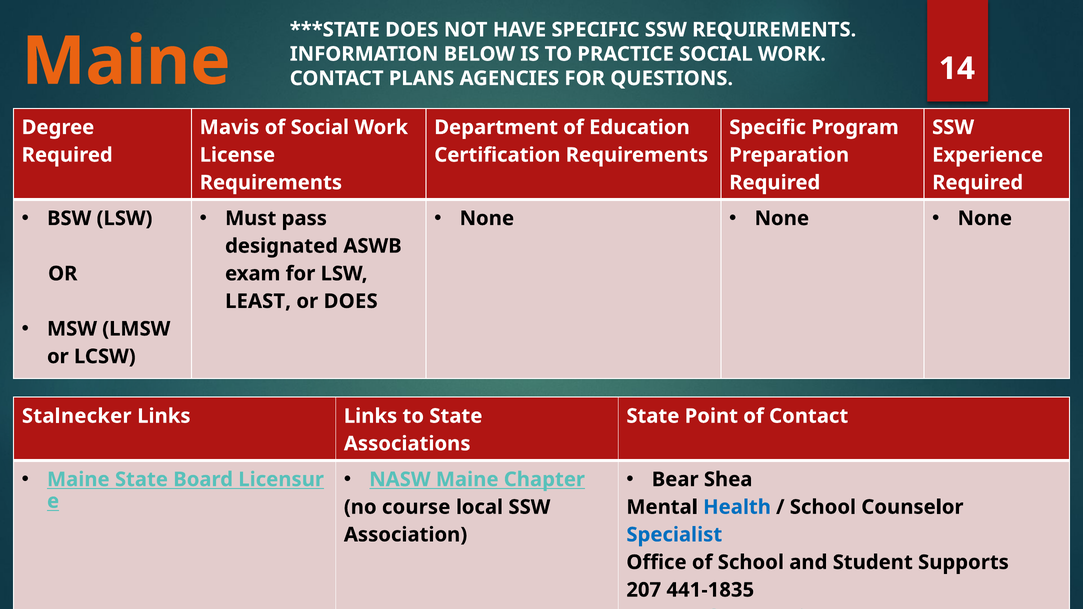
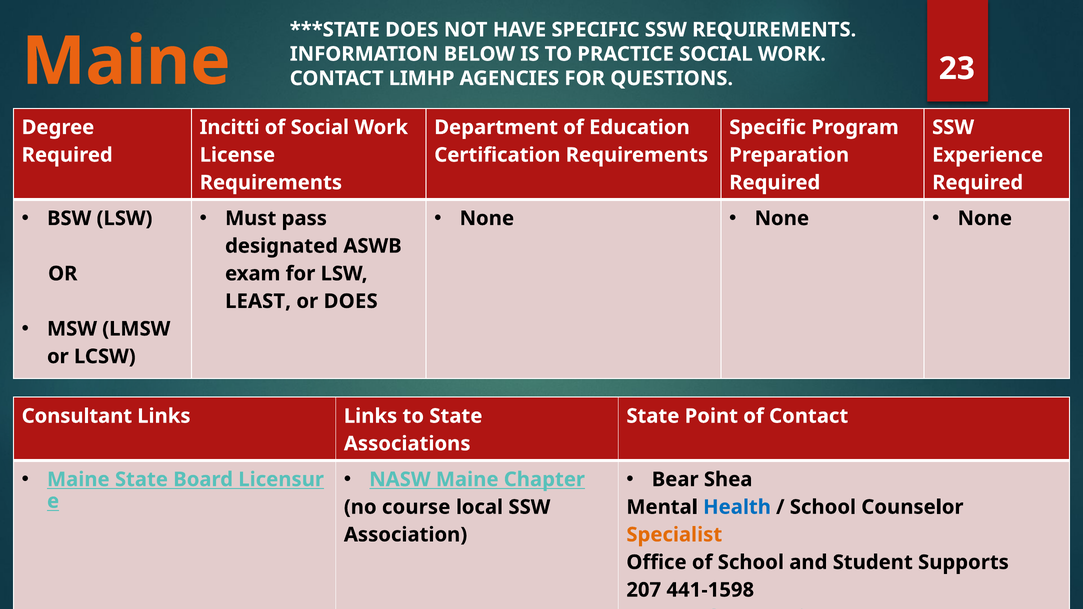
14: 14 -> 23 (957, 69)
PLANS: PLANS -> LIMHP (422, 78)
Mavis: Mavis -> Incitti (230, 127)
Stalnecker: Stalnecker -> Consultant (77, 416)
Specialist colour: blue -> orange (674, 535)
441-1835: 441-1835 -> 441-1598 (710, 590)
